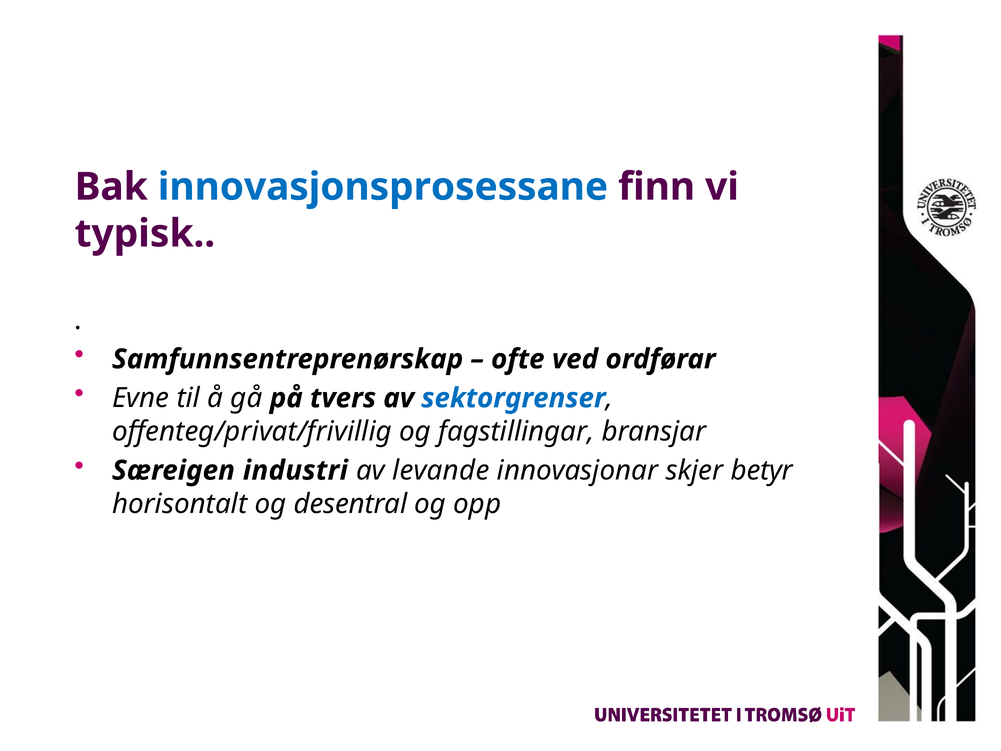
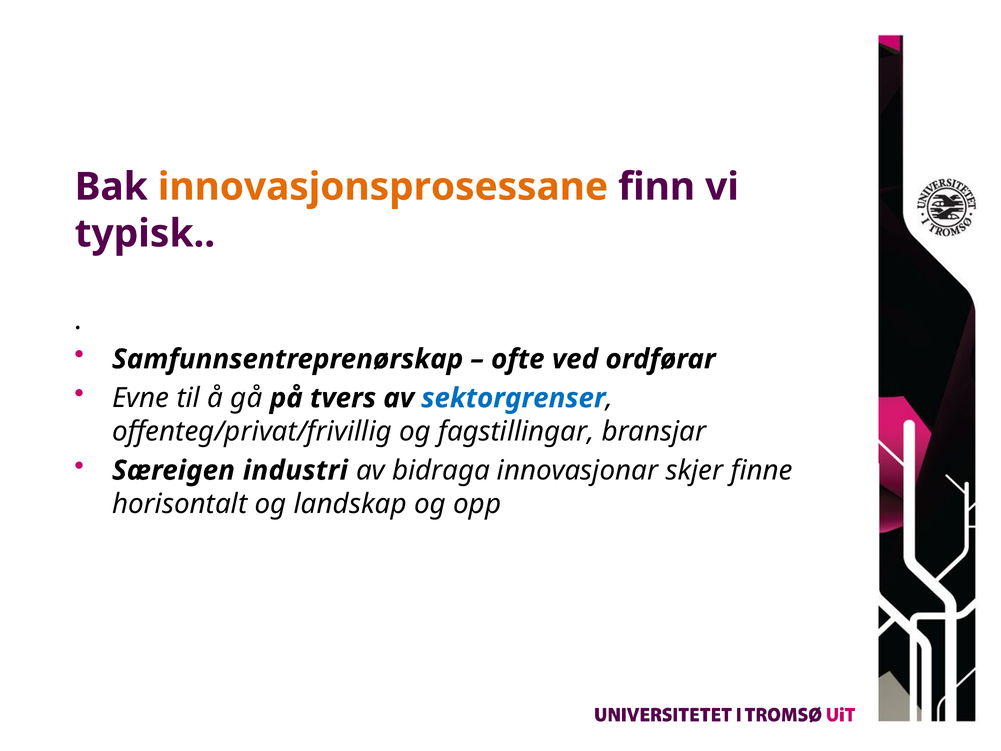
innovasjonsprosessane colour: blue -> orange (383, 187)
levande: levande -> bidraga (441, 470)
betyr: betyr -> finne (762, 470)
desentral: desentral -> landskap (350, 504)
